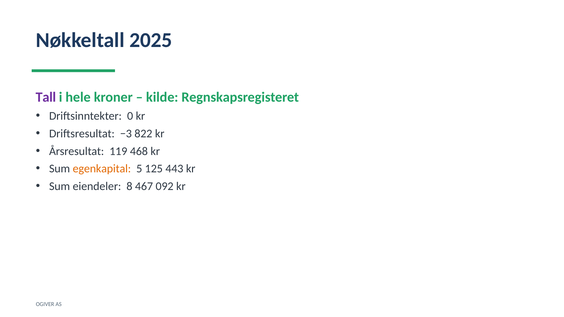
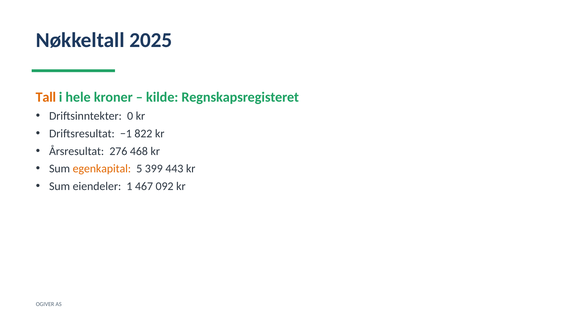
Tall colour: purple -> orange (46, 97)
−3: −3 -> −1 (126, 134)
119: 119 -> 276 (118, 151)
125: 125 -> 399 (154, 169)
8: 8 -> 1 (129, 187)
